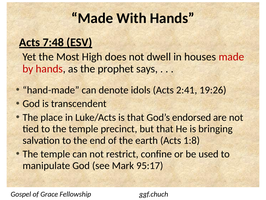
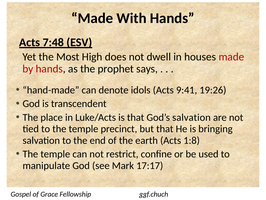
2:41: 2:41 -> 9:41 (187, 90)
God’s endorsed: endorsed -> salvation (191, 117)
95:17: 95:17 -> 17:17 (150, 165)
